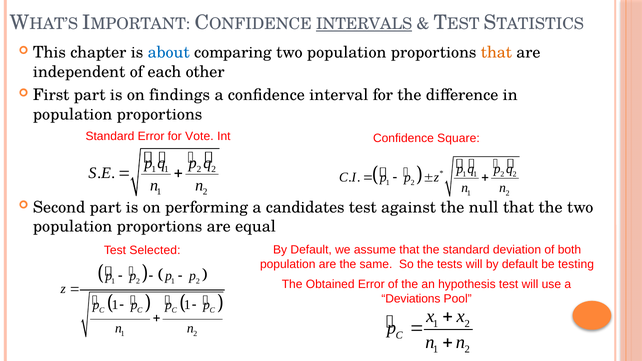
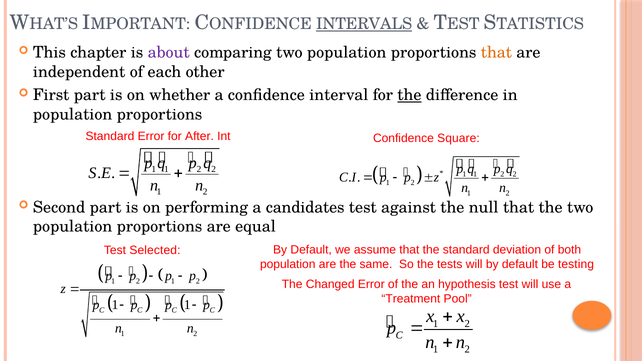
about colour: blue -> purple (169, 53)
findings: findings -> whether (180, 95)
the underline: none -> present (409, 95)
Vote: Vote -> After (199, 136)
Obtained: Obtained -> Changed (330, 284)
Deviations: Deviations -> Treatment (411, 299)
